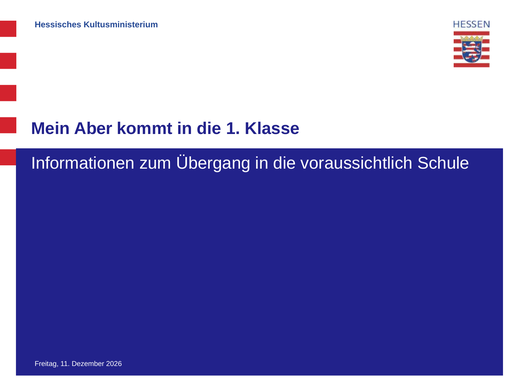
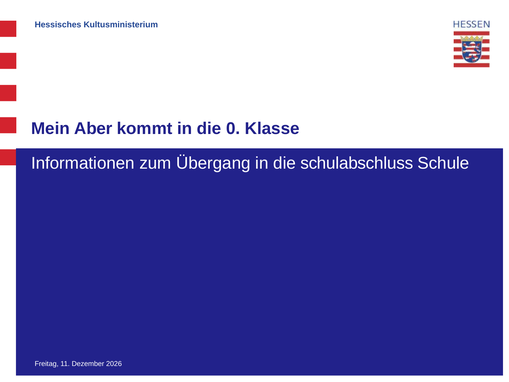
die 1: 1 -> 0 (233, 129)
voraussichtlich: voraussichtlich -> schulabschluss (357, 163)
